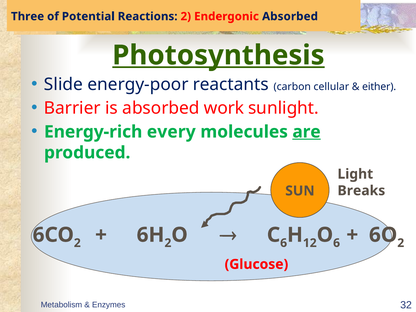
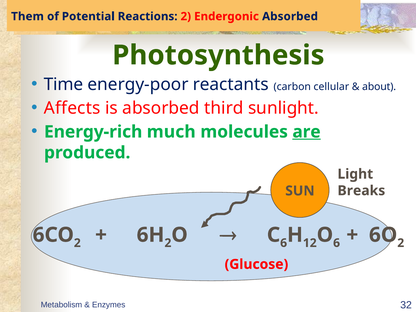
Three: Three -> Them (27, 16)
Photosynthesis underline: present -> none (218, 55)
Slide: Slide -> Time (64, 84)
either: either -> about (379, 87)
Barrier: Barrier -> Affects (72, 108)
work: work -> third (224, 108)
every: every -> much (171, 132)
